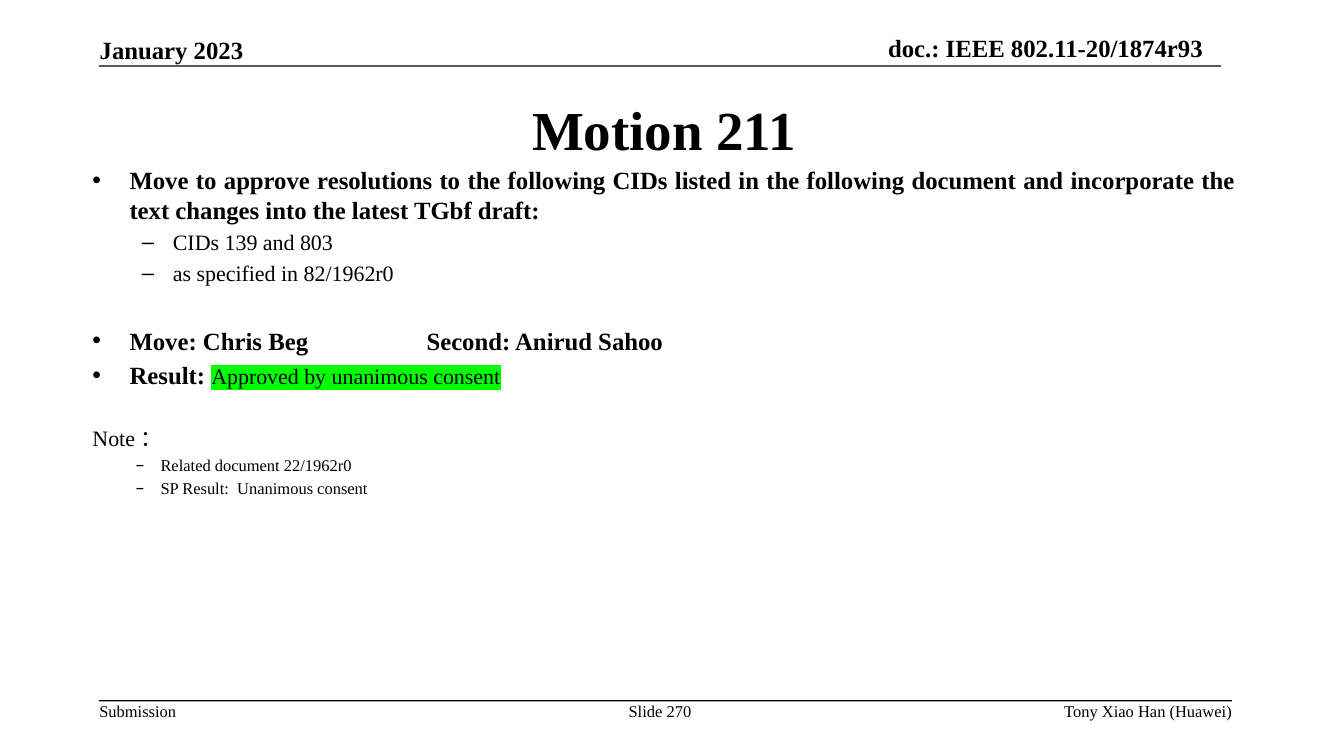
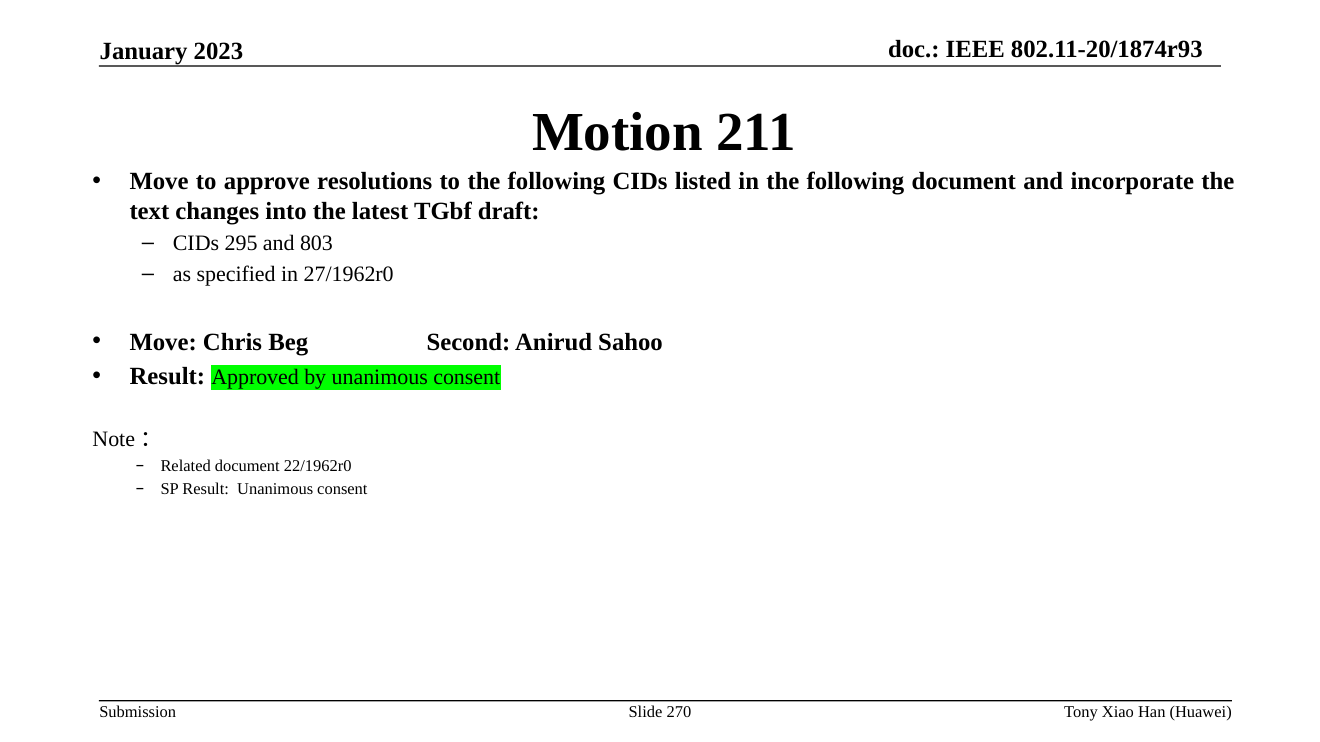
139: 139 -> 295 (241, 244)
82/1962r0: 82/1962r0 -> 27/1962r0 (349, 274)
